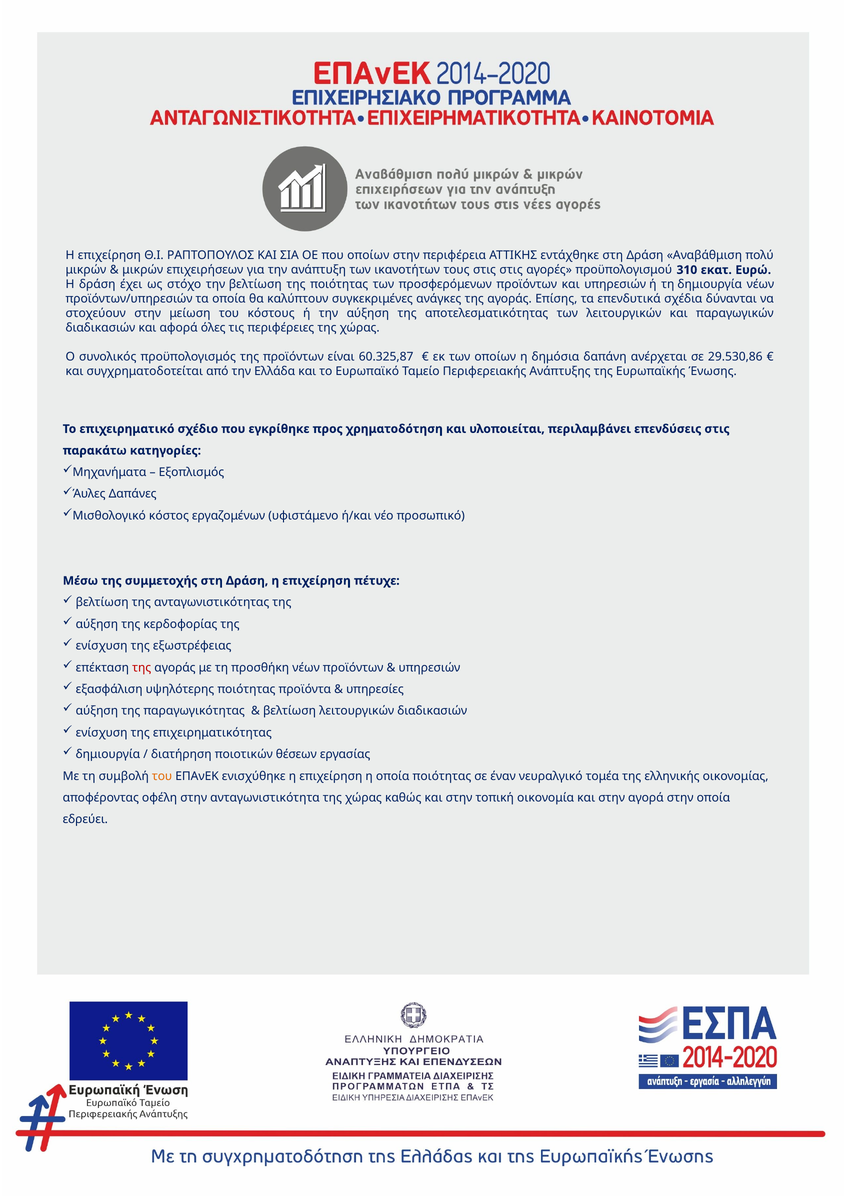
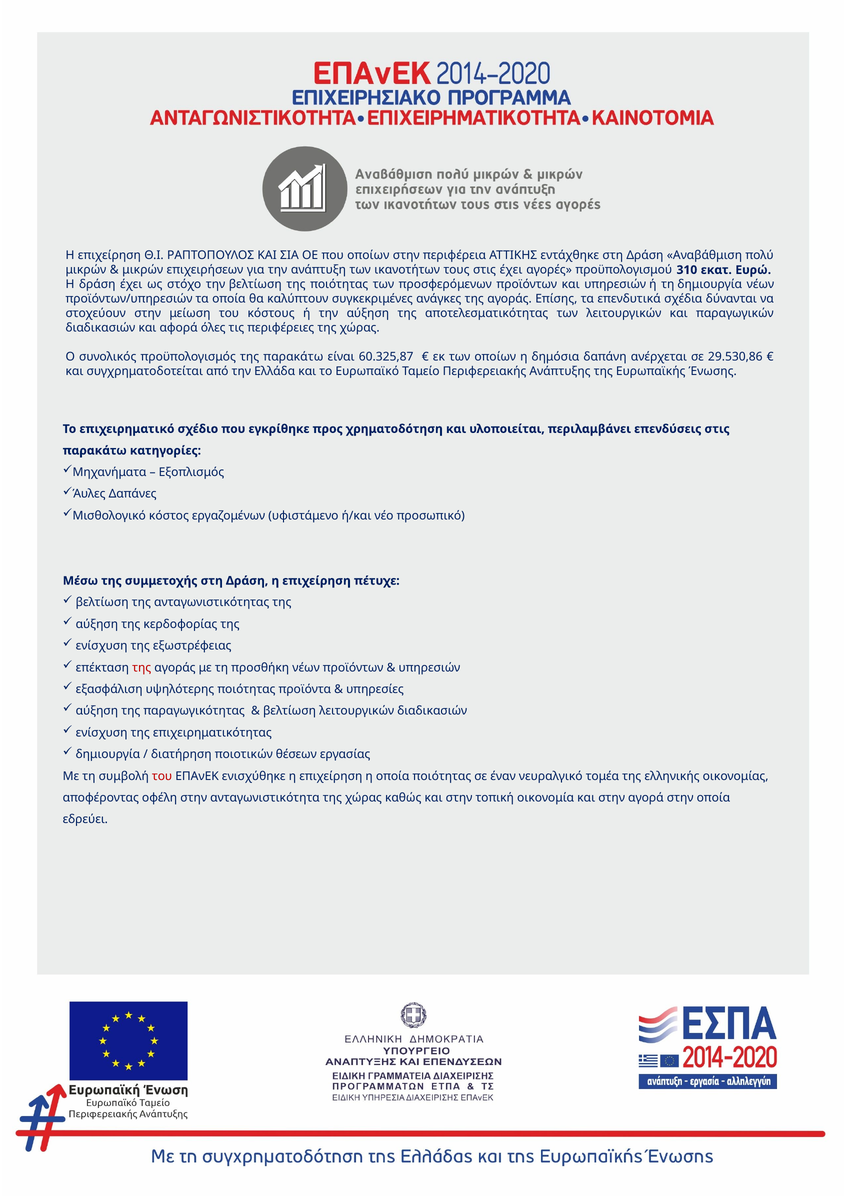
στις στις: στις -> έχει (511, 270)
της προϊόντων: προϊόντων -> παρακάτω (293, 357)
του colour: orange -> red (162, 776)
